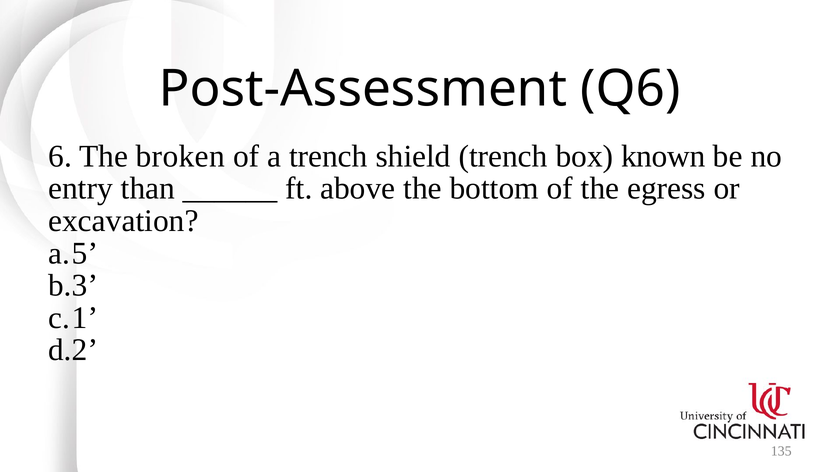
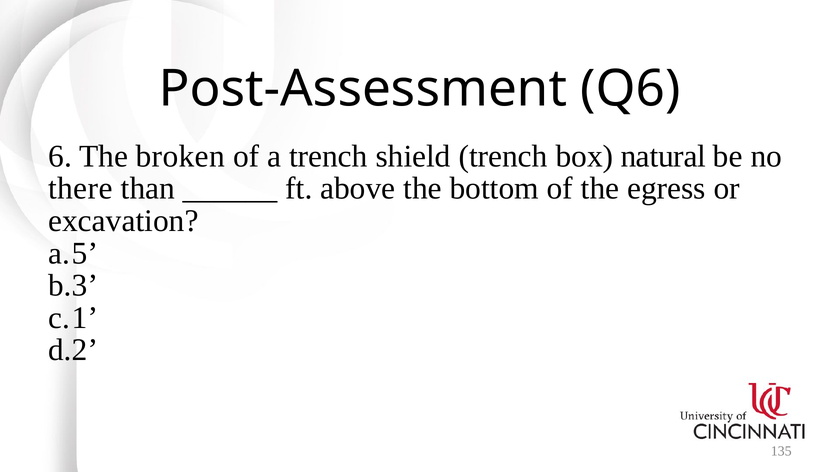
known: known -> natural (663, 156)
entry: entry -> there (80, 189)
